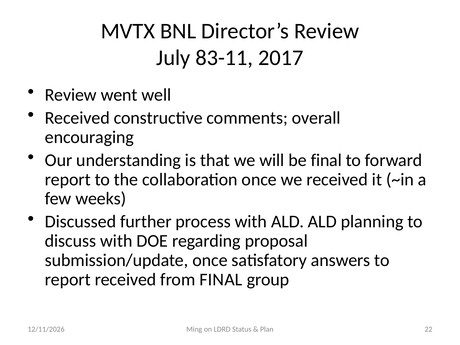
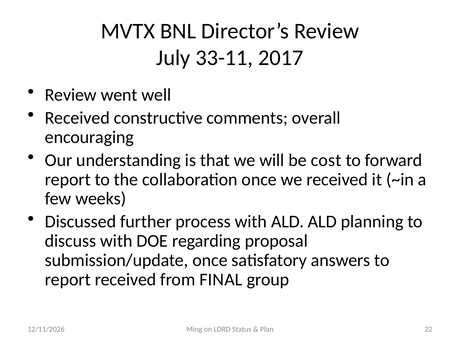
83-11: 83-11 -> 33-11 (224, 58)
be final: final -> cost (326, 160)
